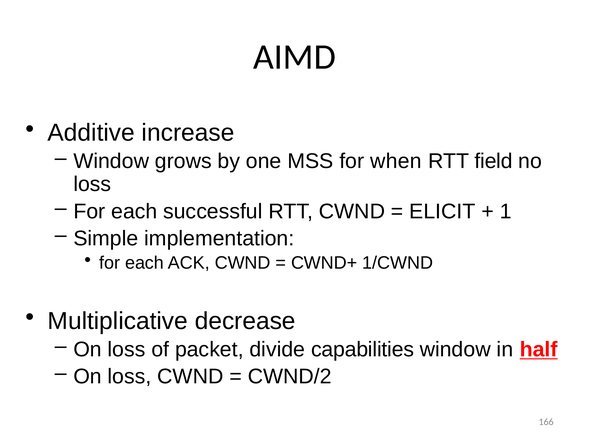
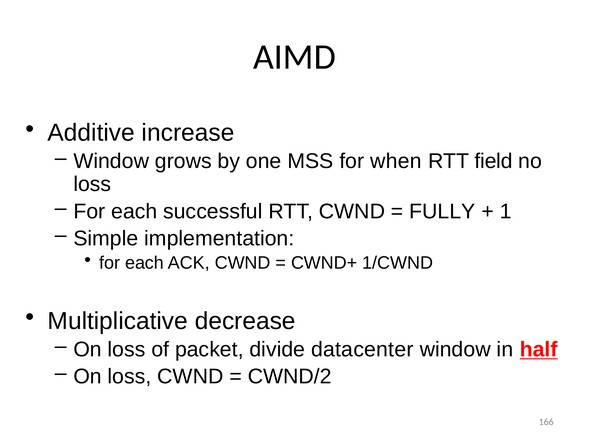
ELICIT: ELICIT -> FULLY (442, 211)
capabilities: capabilities -> datacenter (362, 349)
